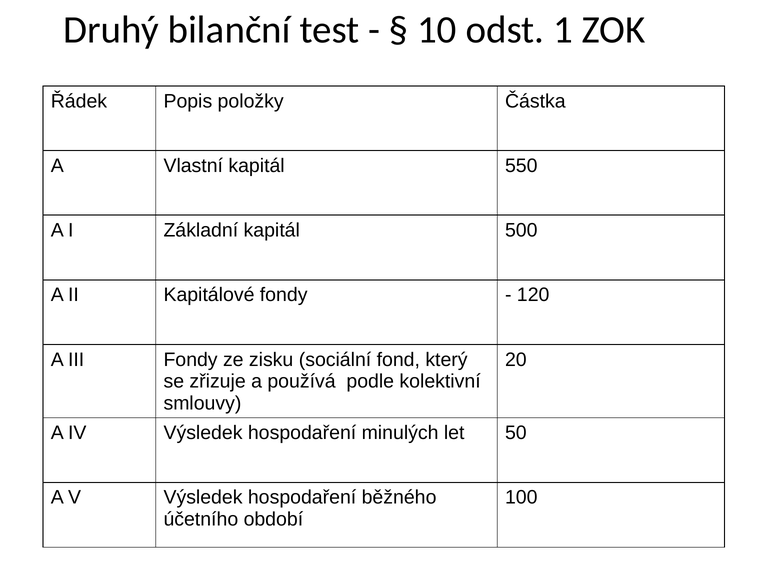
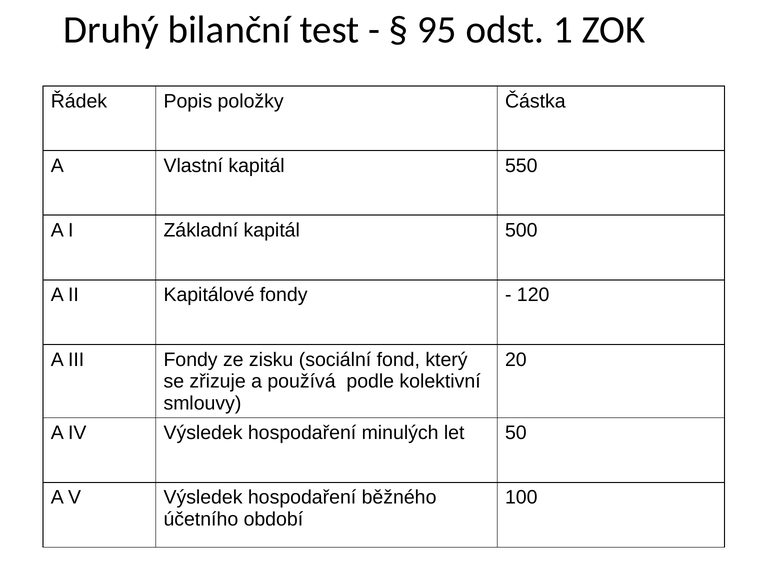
10: 10 -> 95 (437, 30)
